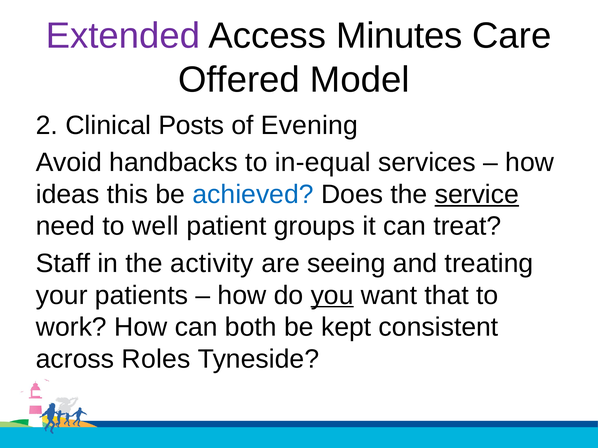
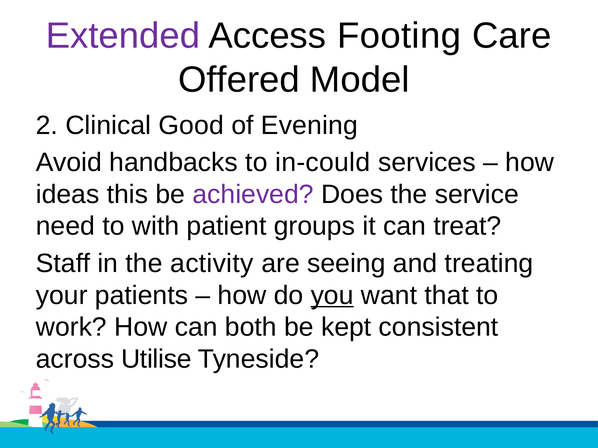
Minutes: Minutes -> Footing (399, 36)
Posts: Posts -> Good (191, 125)
in-equal: in-equal -> in-could (323, 163)
achieved colour: blue -> purple (253, 195)
service underline: present -> none (477, 195)
well: well -> with (156, 226)
Roles: Roles -> Utilise (156, 359)
